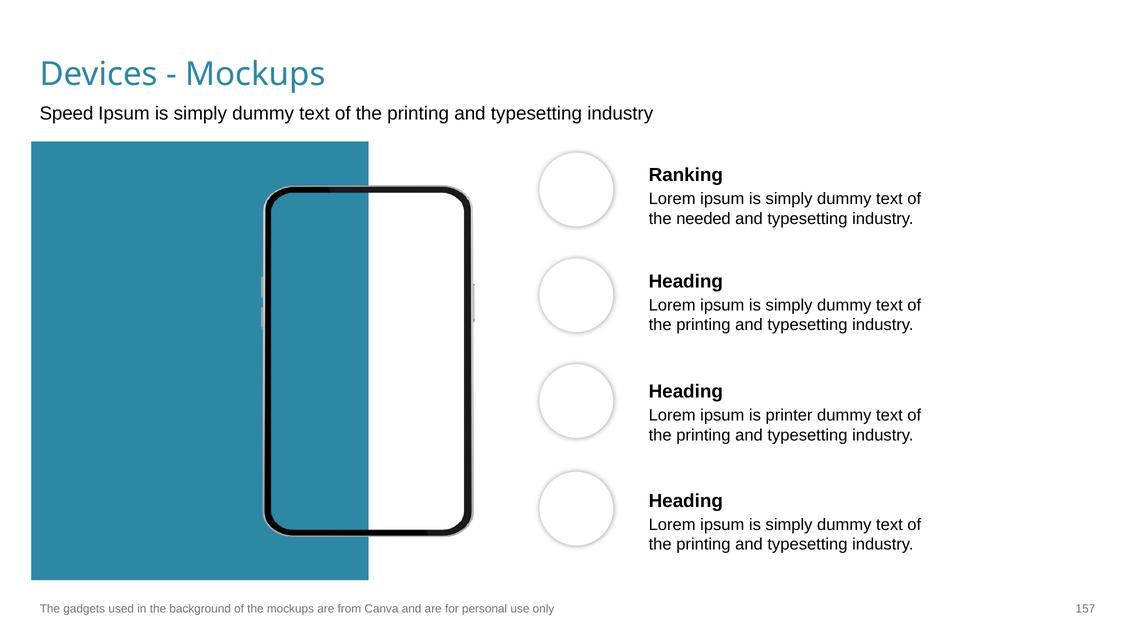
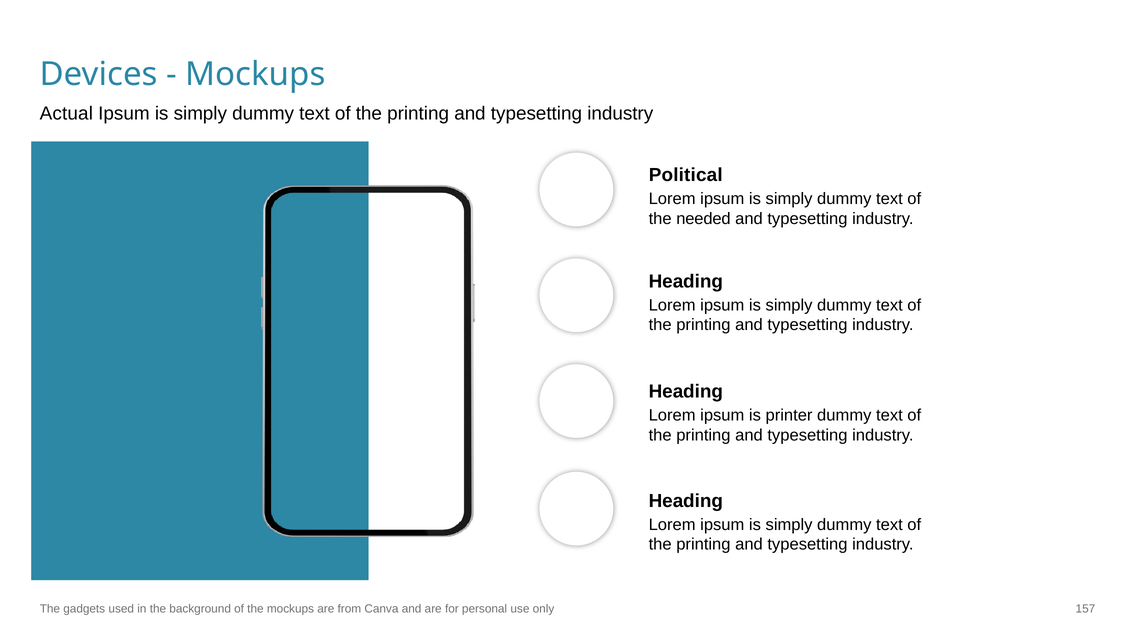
Speed: Speed -> Actual (66, 114)
Ranking: Ranking -> Political (686, 175)
